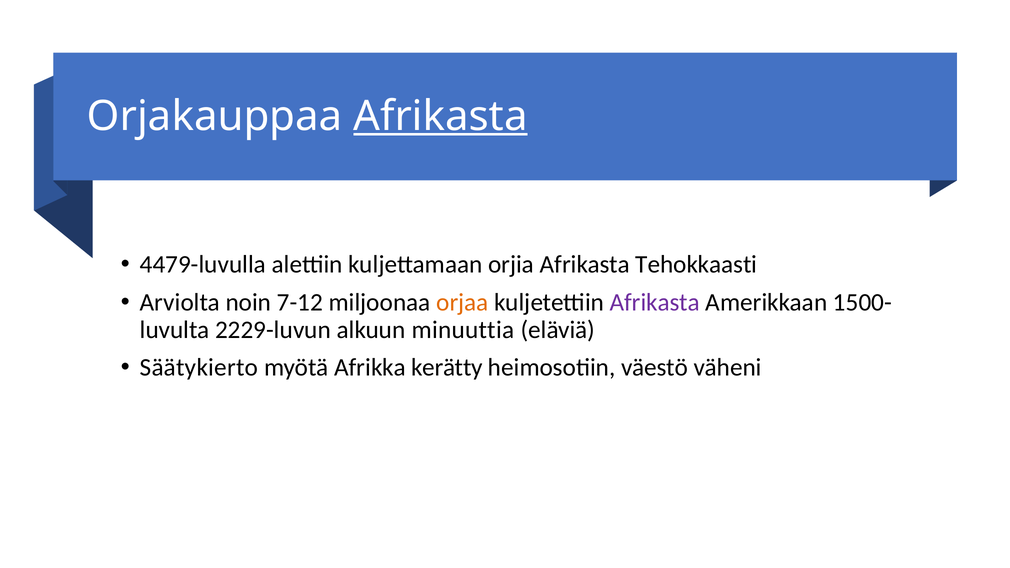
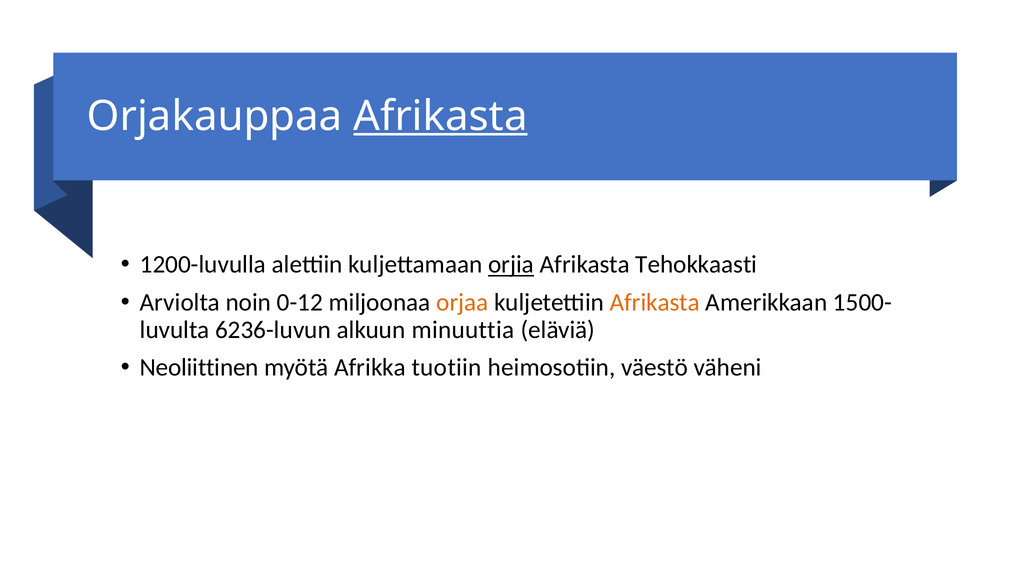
4479-luvulla: 4479-luvulla -> 1200-luvulla (203, 265)
orjia underline: none -> present (511, 265)
7-12: 7-12 -> 0-12 (300, 303)
Afrikasta colour: purple -> orange (655, 303)
2229-luvun: 2229-luvun -> 6236-luvun (273, 330)
Säätykierto: Säätykierto -> Neoliittinen (199, 368)
kerätty: kerätty -> tuotiin (447, 368)
